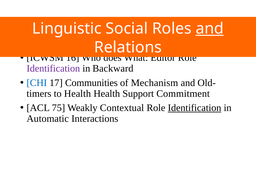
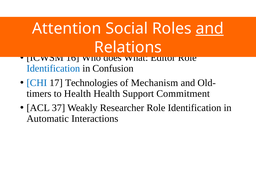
Linguistic: Linguistic -> Attention (67, 29)
Identification colour: purple -> blue (53, 68)
Backward: Backward -> Confusion (113, 68)
Communities: Communities -> Technologies (91, 83)
75: 75 -> 37 (58, 108)
Contextual: Contextual -> Researcher (122, 108)
Identification underline: present -> none (195, 108)
